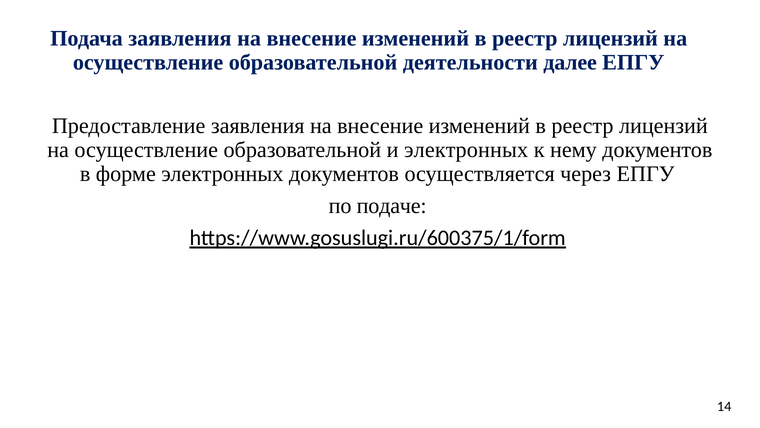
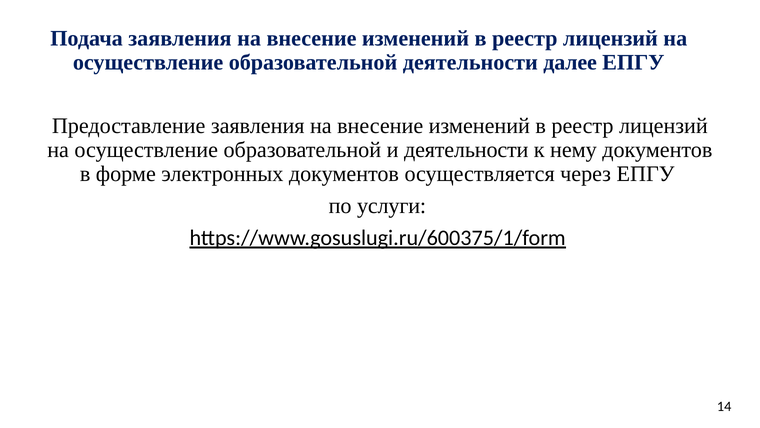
и электронных: электронных -> деятельности (466, 150)
подаче: подаче -> услуги (392, 206)
